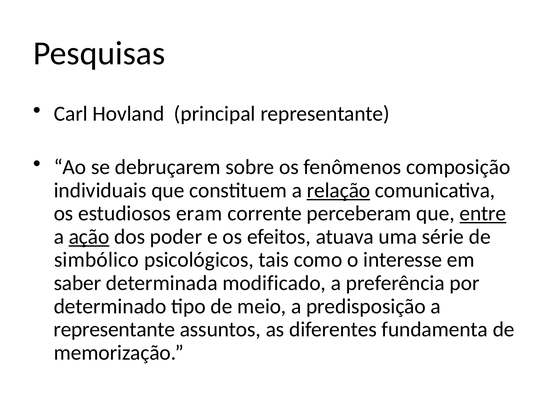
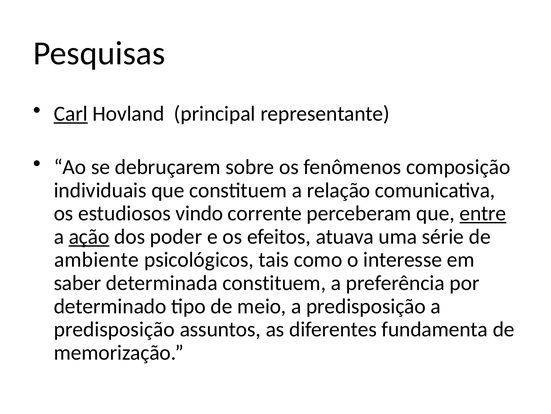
Carl underline: none -> present (71, 114)
relação underline: present -> none (338, 190)
eram: eram -> vindo (199, 213)
simbólico: simbólico -> ambiente (96, 259)
determinada modificado: modificado -> constituem (274, 283)
representante: representante -> predisposição (114, 329)
